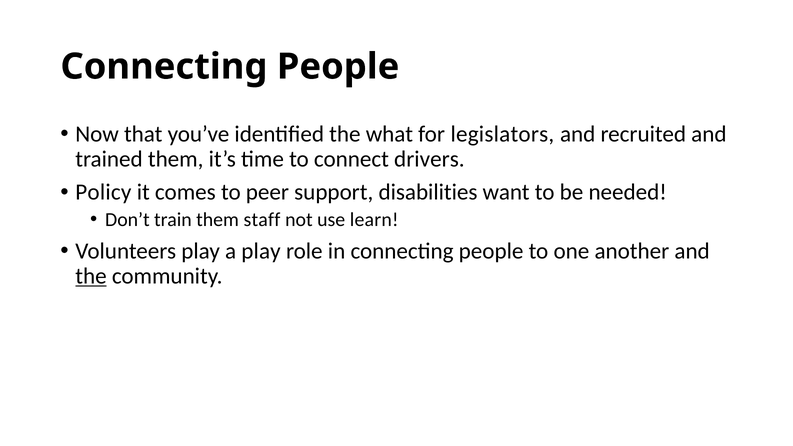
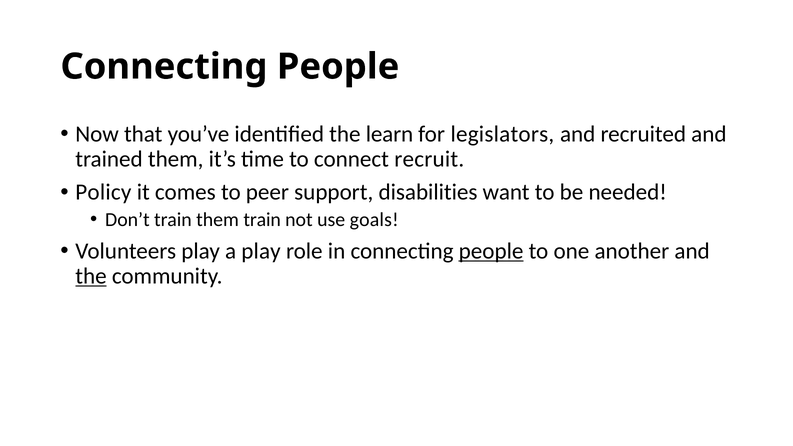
what: what -> learn (389, 134)
drivers: drivers -> recruit (429, 159)
them staff: staff -> train (262, 220)
learn: learn -> goals (374, 220)
people underline: none -> present (491, 251)
